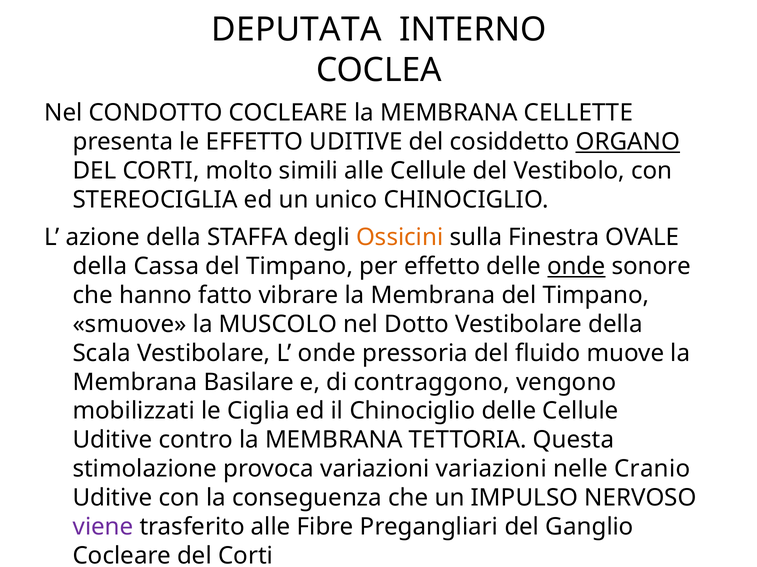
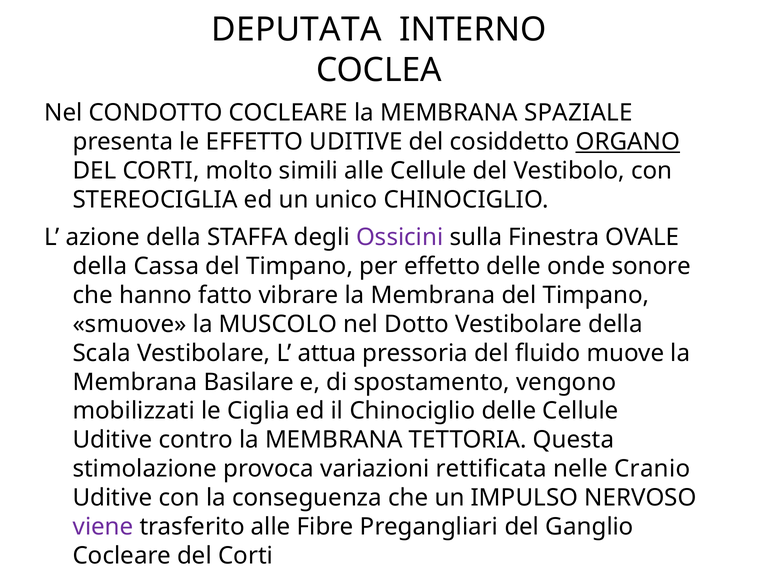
CELLETTE: CELLETTE -> SPAZIALE (578, 113)
Ossicini colour: orange -> purple (400, 238)
onde underline: present -> none (576, 267)
L onde: onde -> attua (327, 354)
contraggono: contraggono -> spostamento (432, 383)
variazioni variazioni: variazioni -> rettificata (491, 470)
